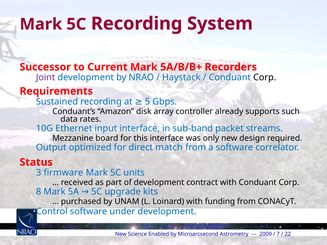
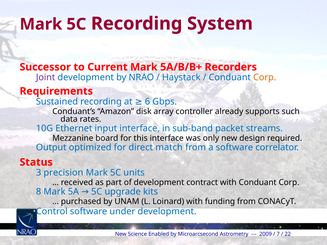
Corp colour: black -> orange (265, 78)
5: 5 -> 6 (147, 102)
firmware: firmware -> precision (63, 173)
